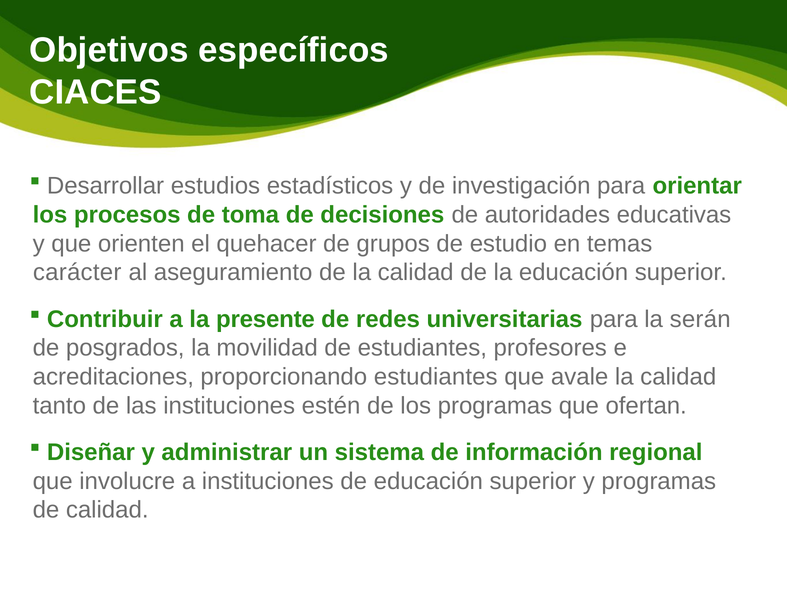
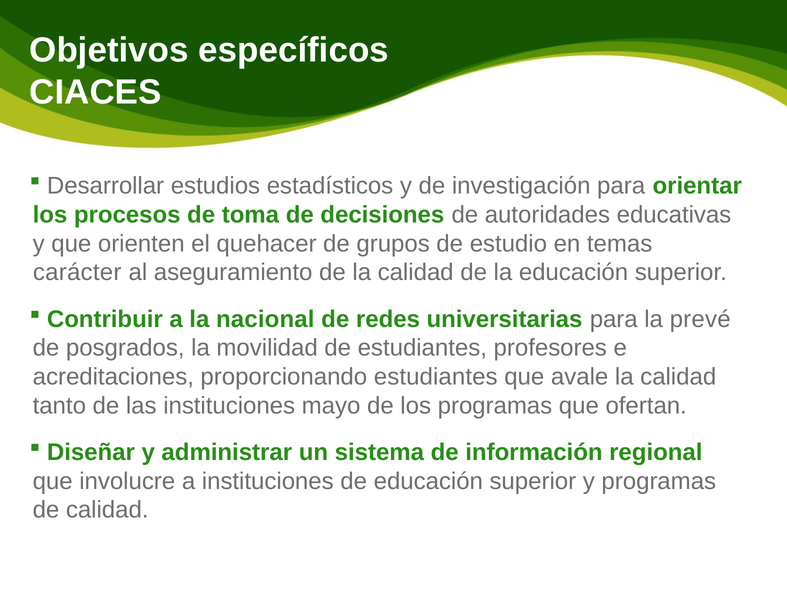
presente: presente -> nacional (265, 319)
serán: serán -> prevé (700, 319)
estén: estén -> mayo (331, 406)
